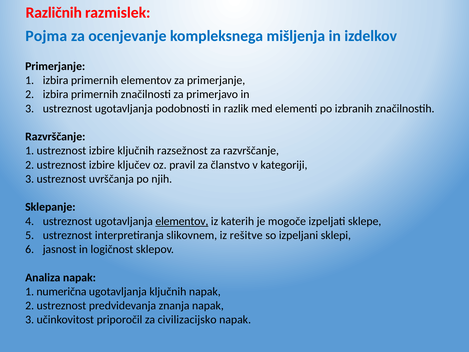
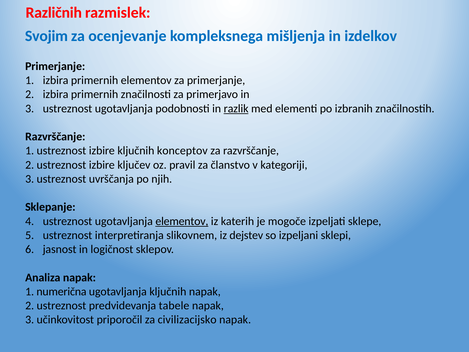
Pojma: Pojma -> Svojim (46, 36)
razlik underline: none -> present (236, 108)
razsežnost: razsežnost -> konceptov (182, 151)
rešitve: rešitve -> dejstev (246, 235)
znanja: znanja -> tabele (174, 305)
